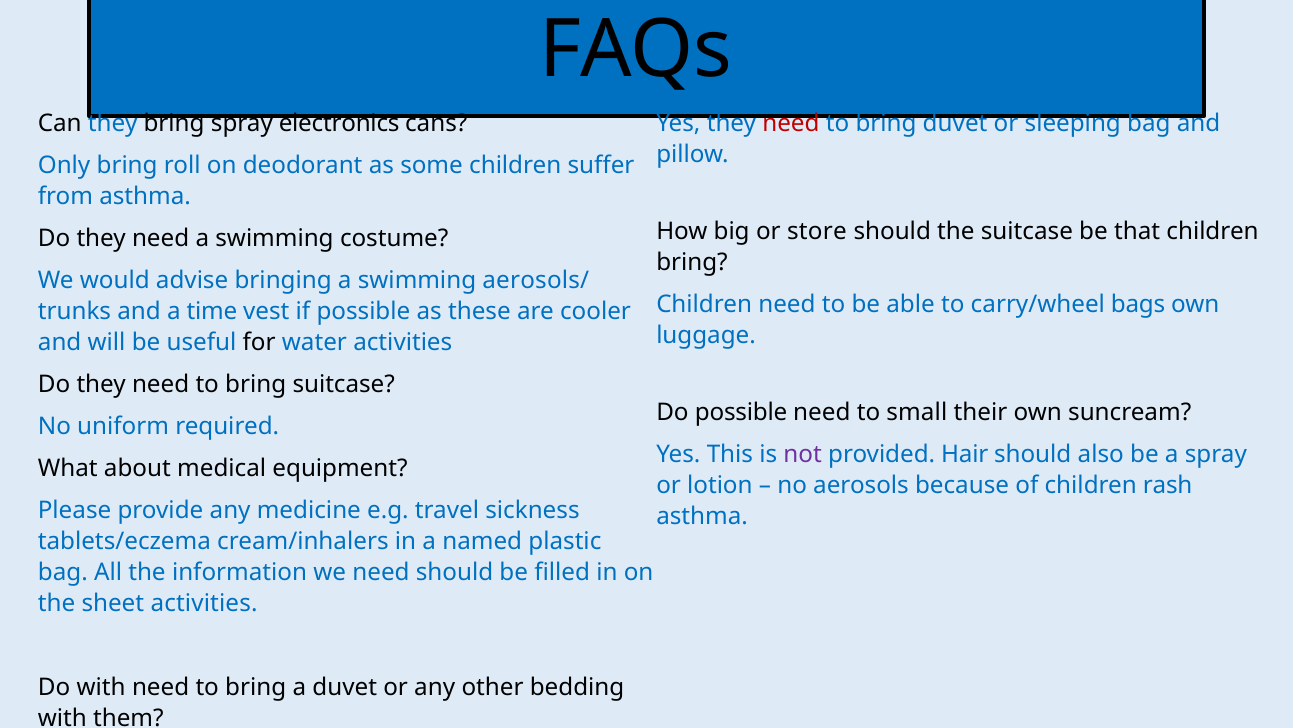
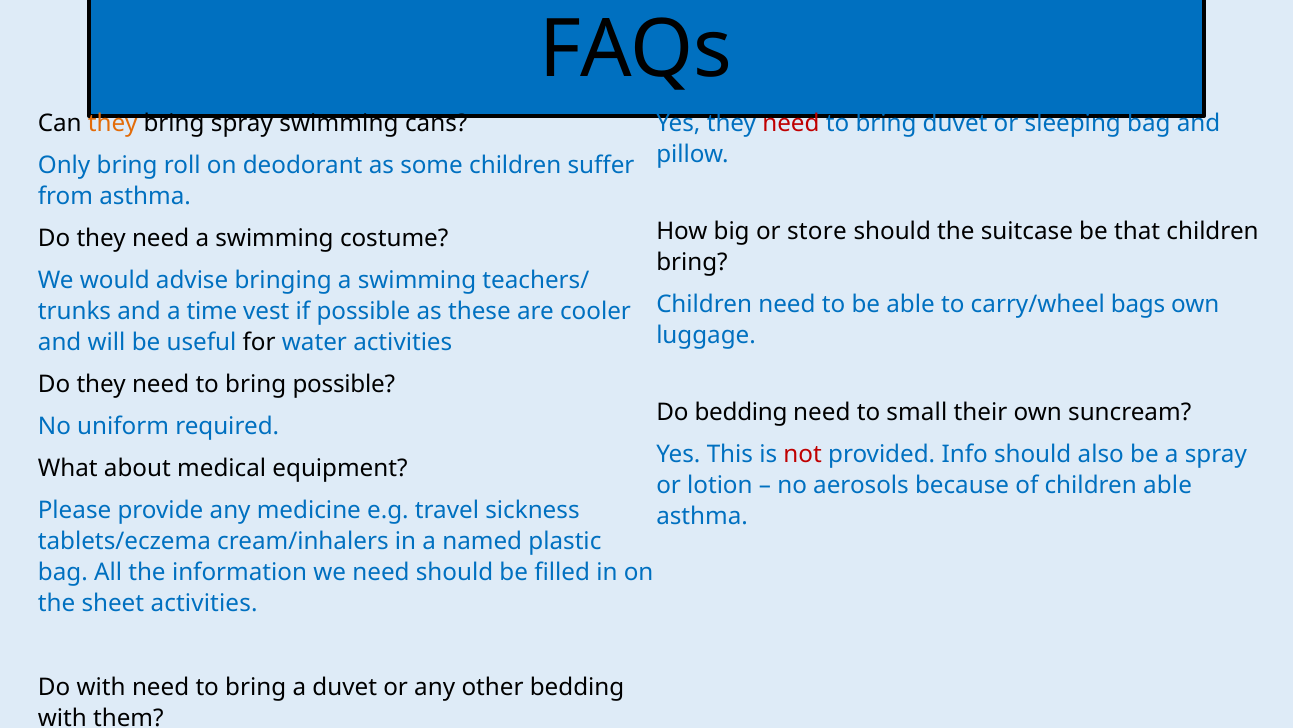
they colour: blue -> orange (113, 123)
spray electronics: electronics -> swimming (339, 123)
aerosols/: aerosols/ -> teachers/ (536, 280)
bring suitcase: suitcase -> possible (344, 384)
Do possible: possible -> bedding (741, 412)
not colour: purple -> red (803, 454)
Hair: Hair -> Info (965, 454)
children rash: rash -> able (1168, 485)
